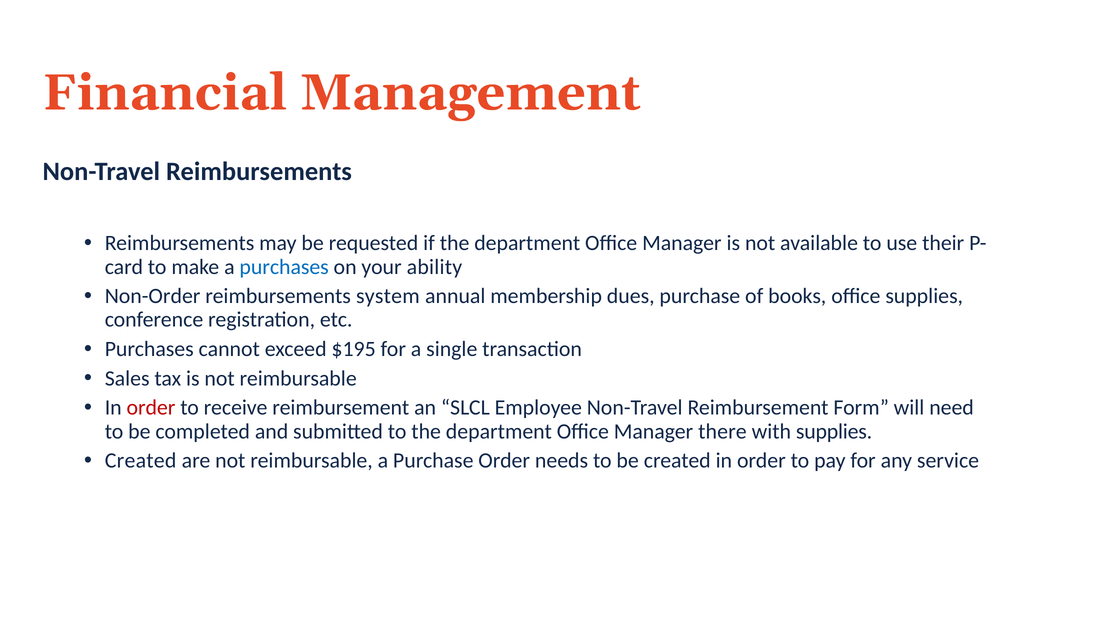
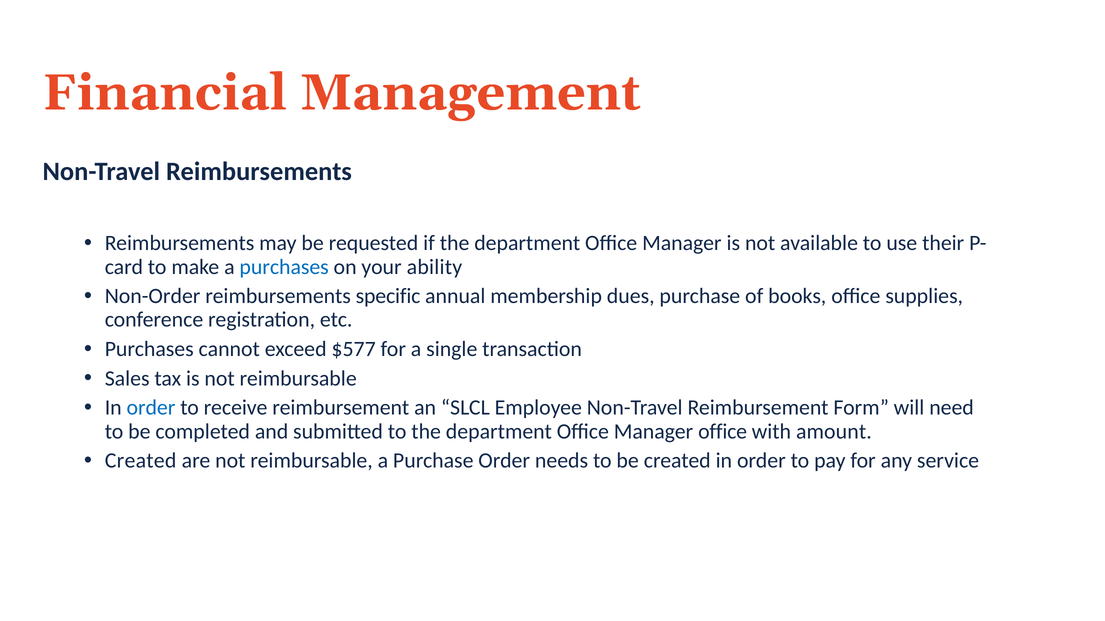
system: system -> specific (388, 296)
$195: $195 -> $577 (354, 349)
order colour: red -> blue (151, 408)
Manager there: there -> office (723, 432)
with supplies: supplies -> amount (834, 432)
